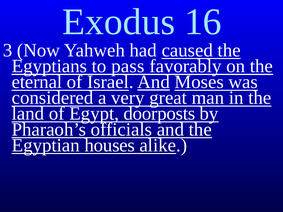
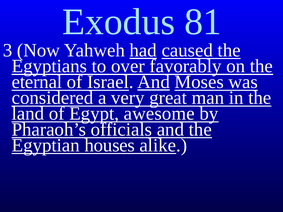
16: 16 -> 81 (203, 22)
had underline: none -> present (143, 50)
pass: pass -> over (128, 66)
doorposts: doorposts -> awesome (159, 114)
